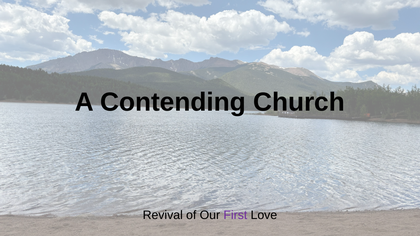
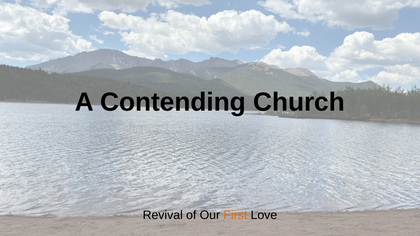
First colour: purple -> orange (235, 215)
